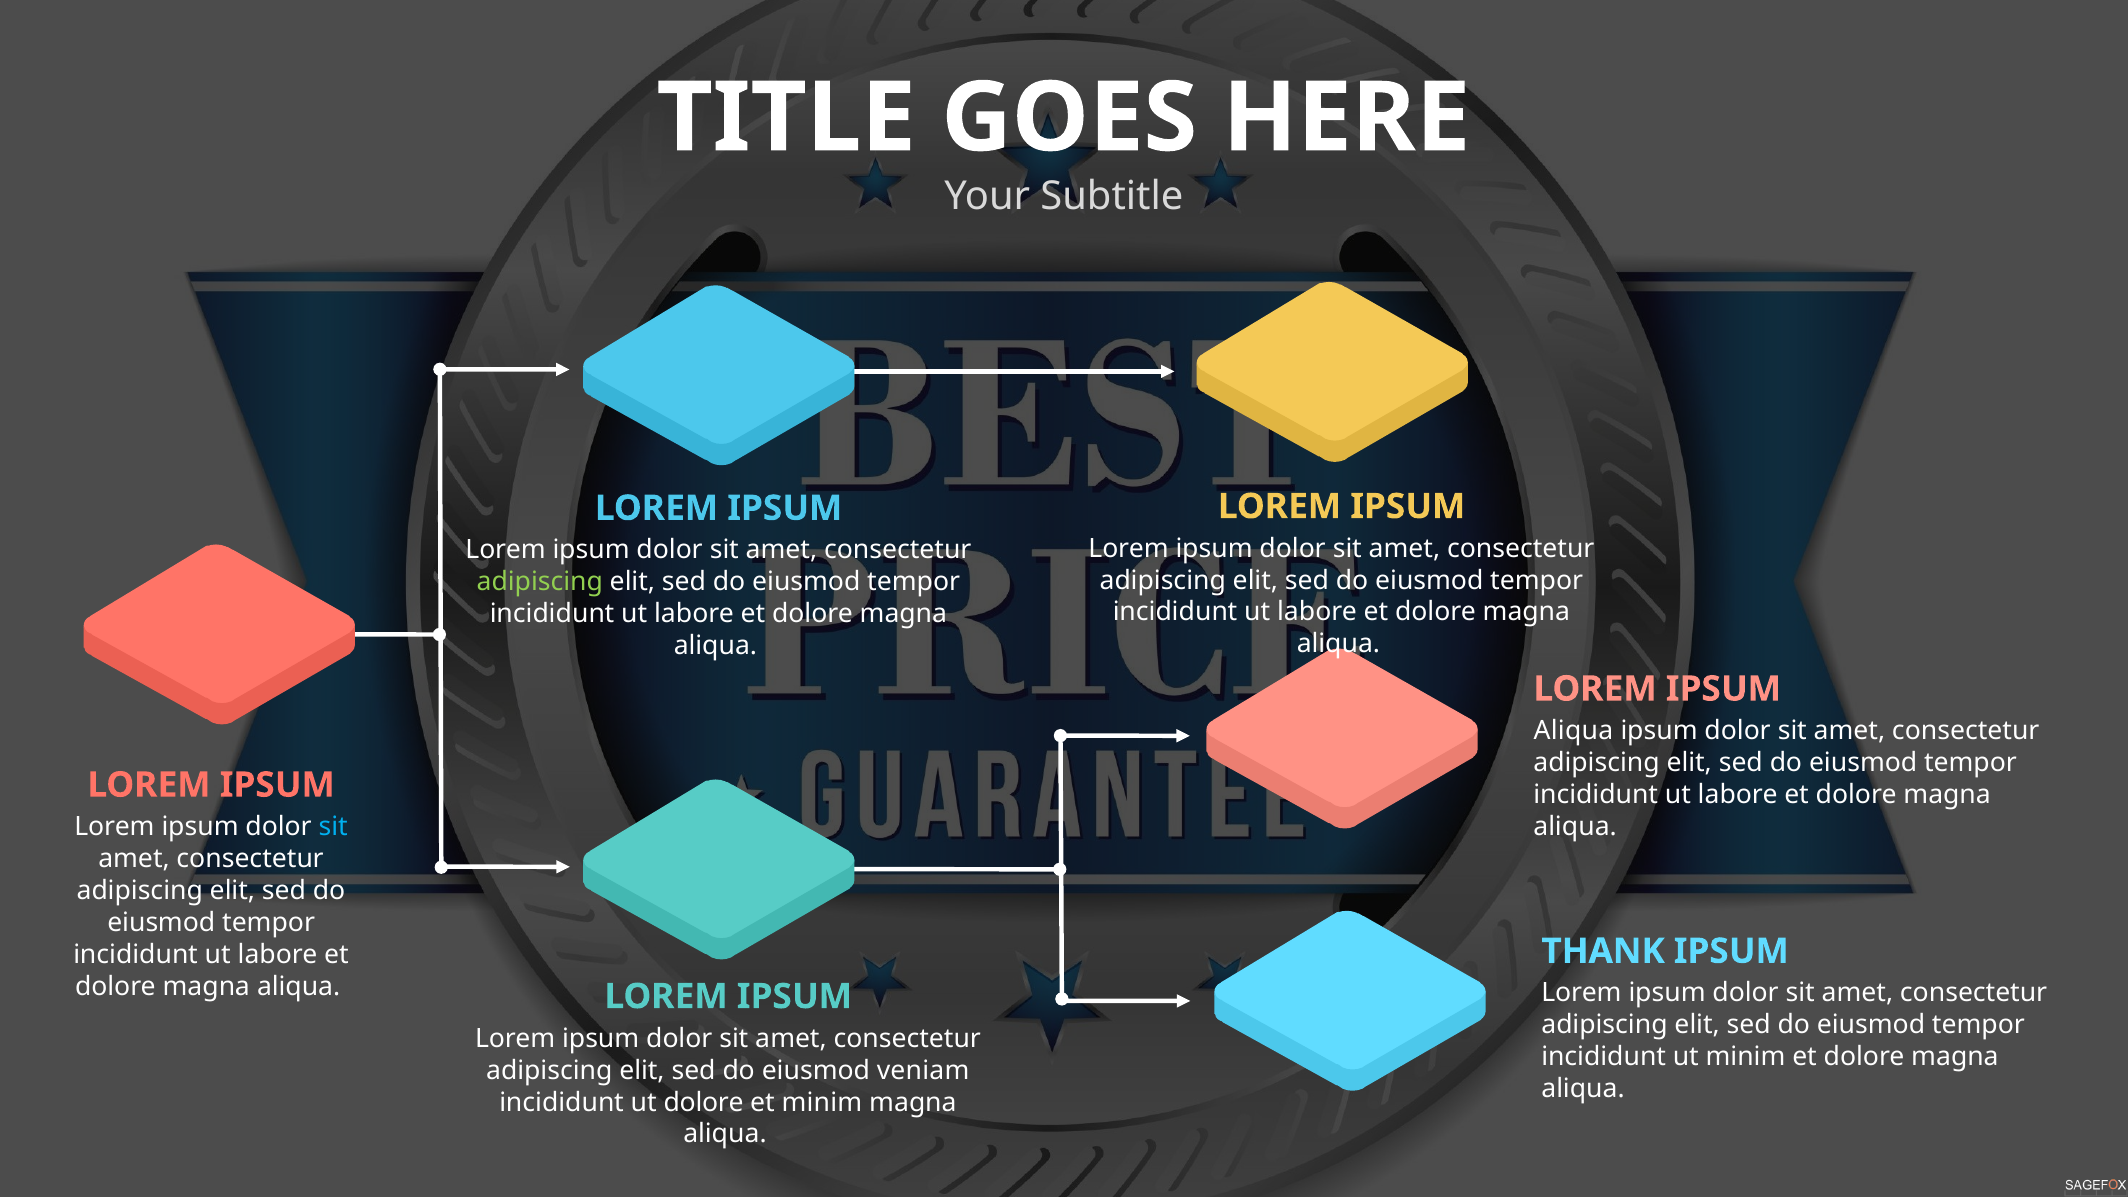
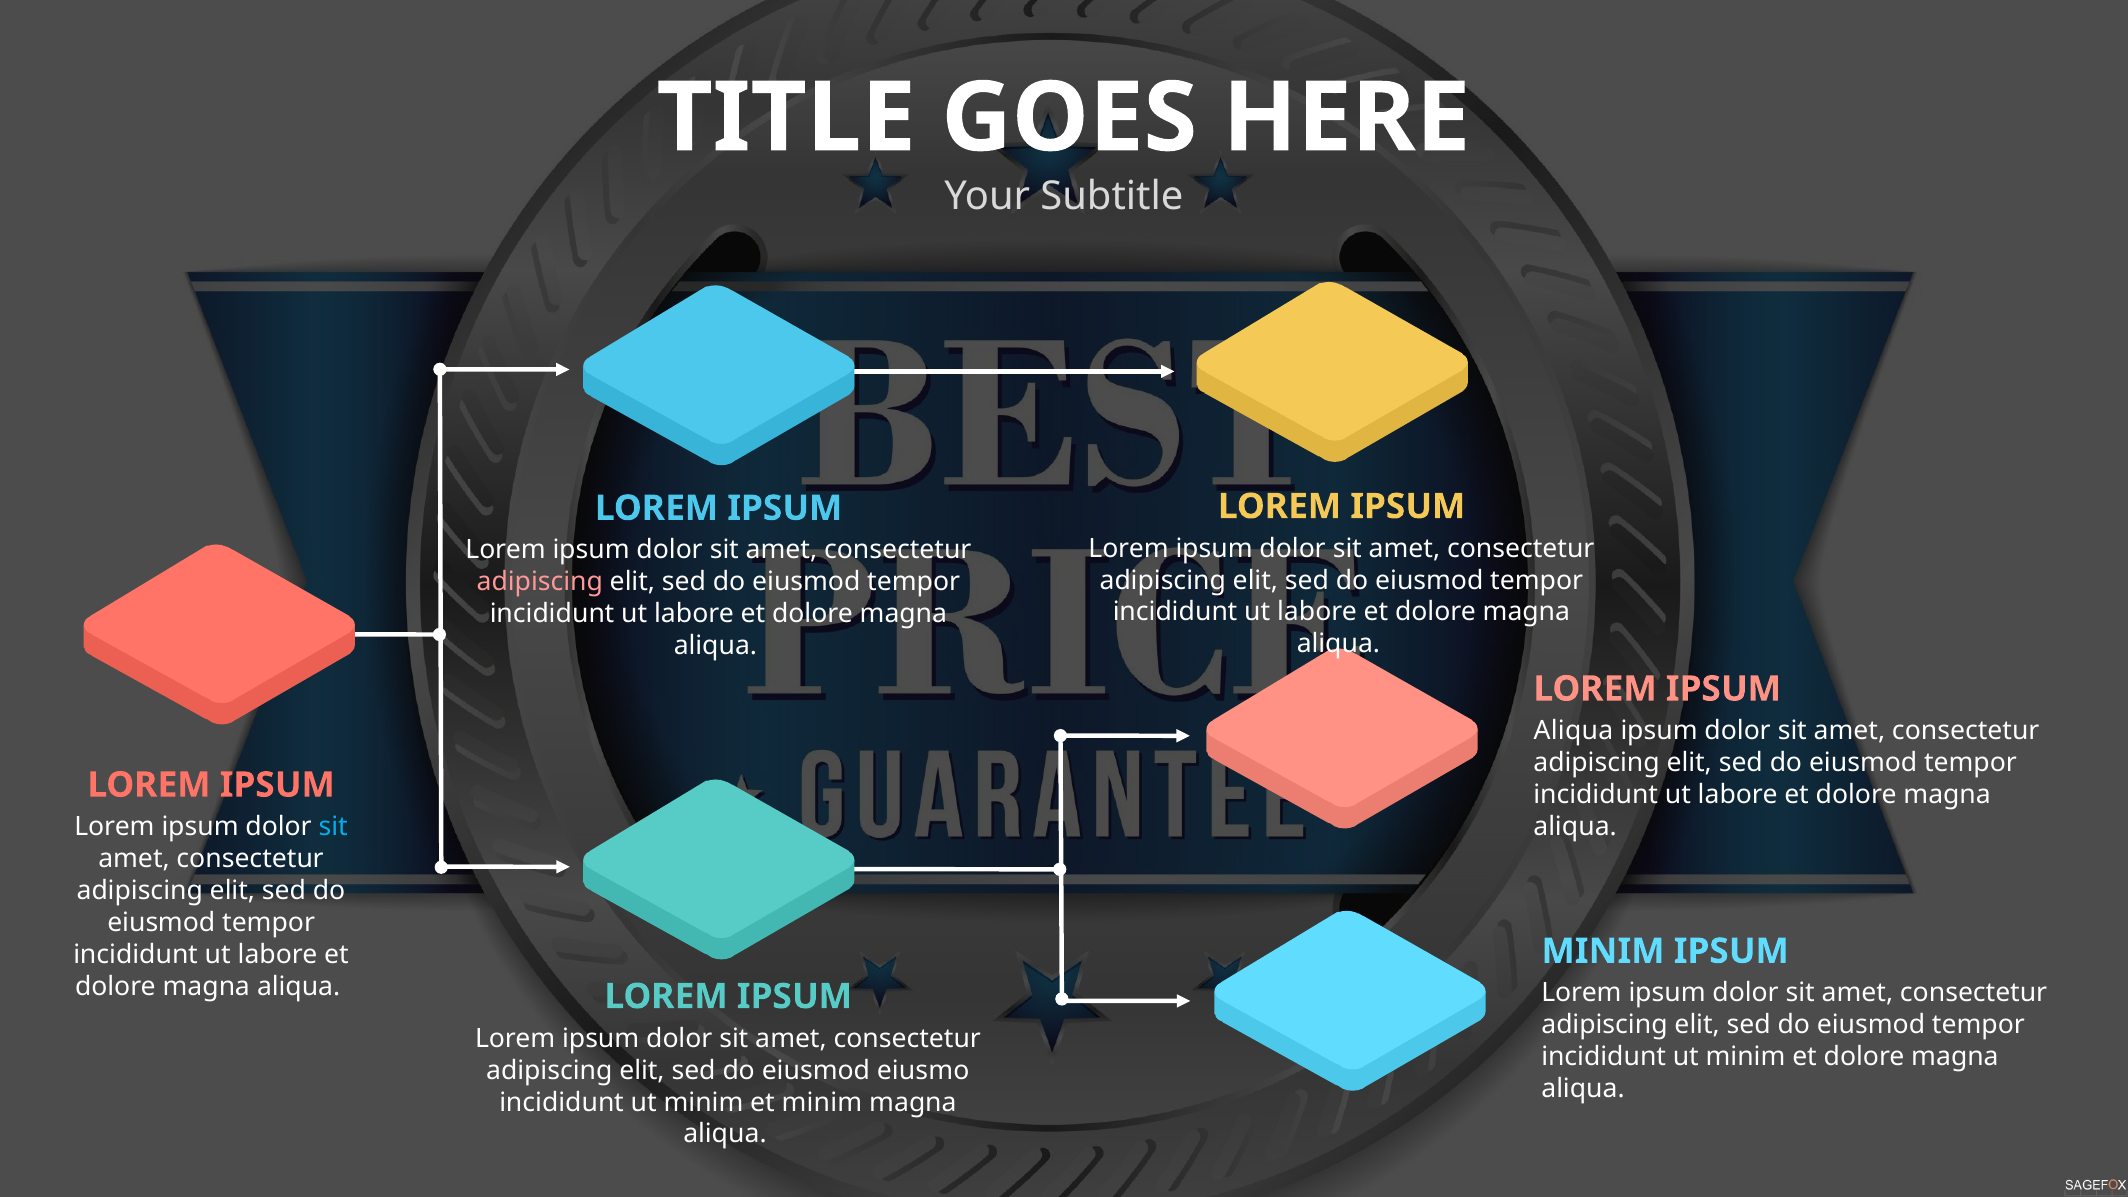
adipiscing colour: light green -> pink (540, 582)
THANK: THANK -> MINIM (1603, 951)
veniam: veniam -> eiusmo (923, 1070)
dolore: dolore -> minim (704, 1102)
